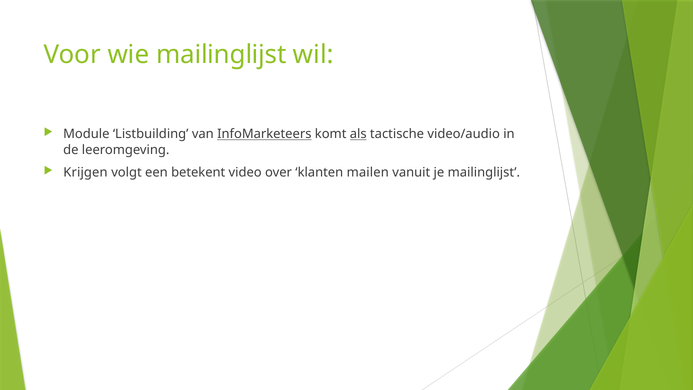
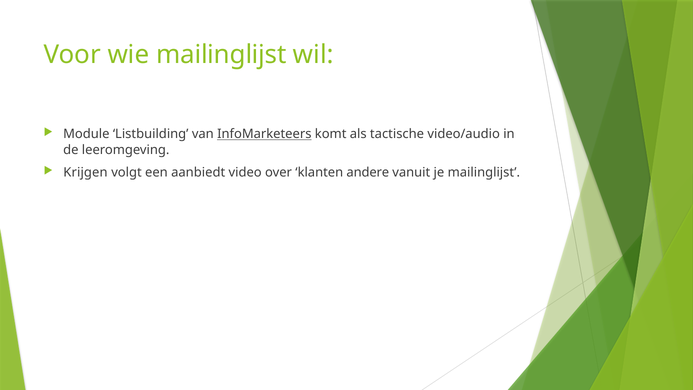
als underline: present -> none (358, 134)
betekent: betekent -> aanbiedt (198, 173)
mailen: mailen -> andere (368, 173)
